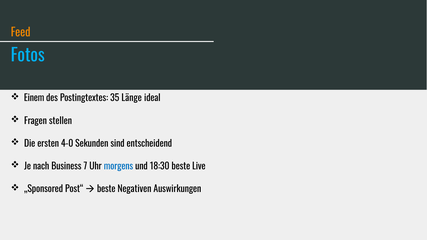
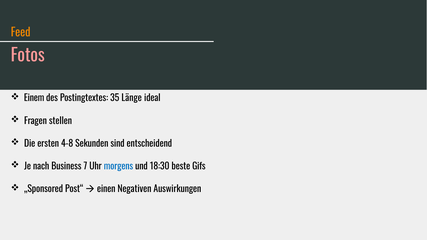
Fotos colour: light blue -> pink (28, 56)
4-0: 4-0 -> 4-8 (67, 144)
Live: Live -> Gifs (199, 167)
beste: beste -> einen (106, 189)
